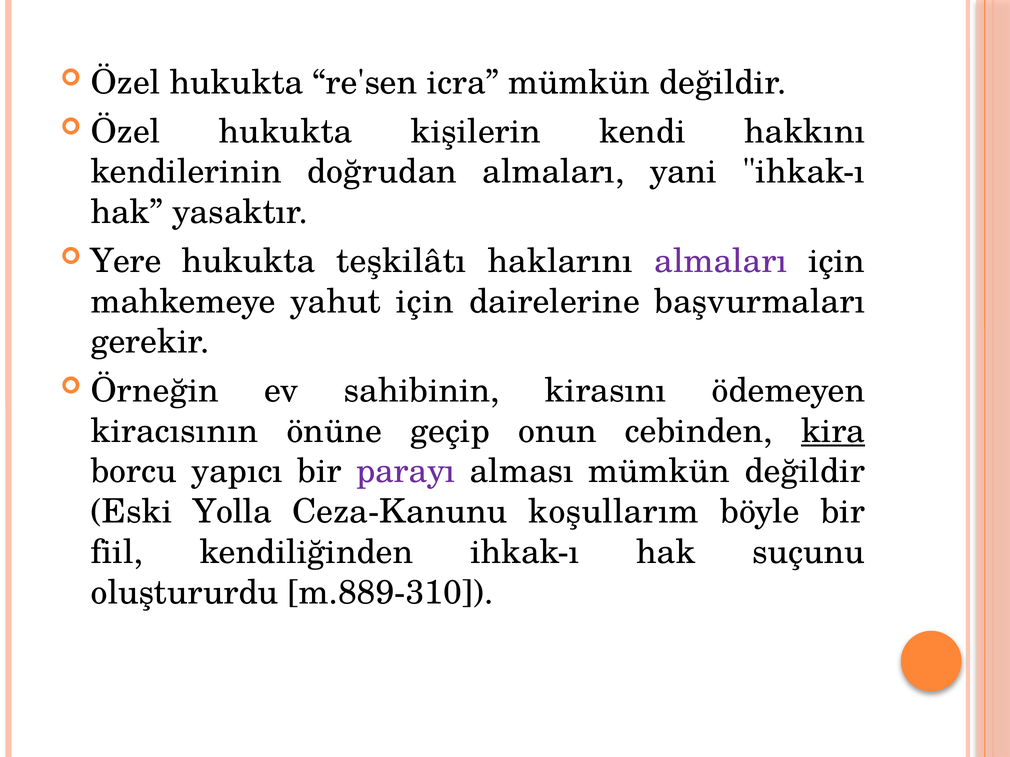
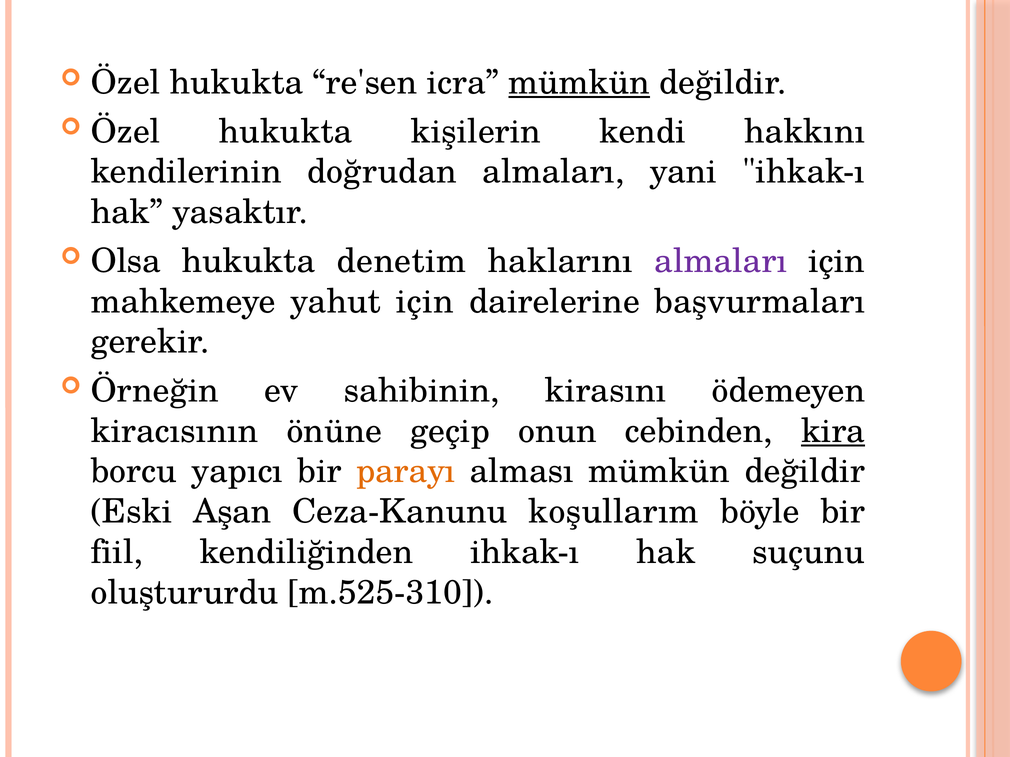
mümkün underline: none -> present (579, 83)
Yere: Yere -> Olsa (126, 261)
teşkilâtı: teşkilâtı -> denetim (401, 261)
parayı colour: purple -> orange (406, 472)
Yolla: Yolla -> Aşan (232, 512)
m.889-310: m.889-310 -> m.525-310 (391, 593)
